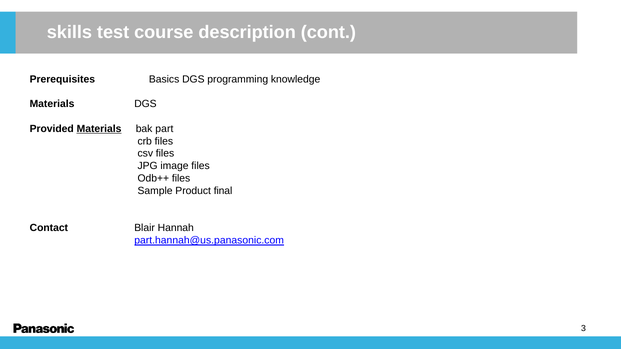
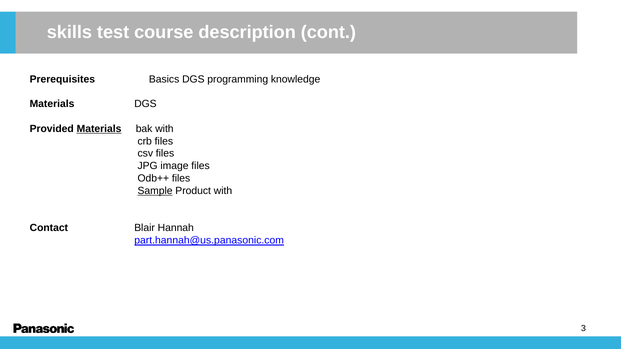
bak part: part -> with (164, 129)
Sample underline: none -> present (155, 191)
Product final: final -> with (223, 191)
